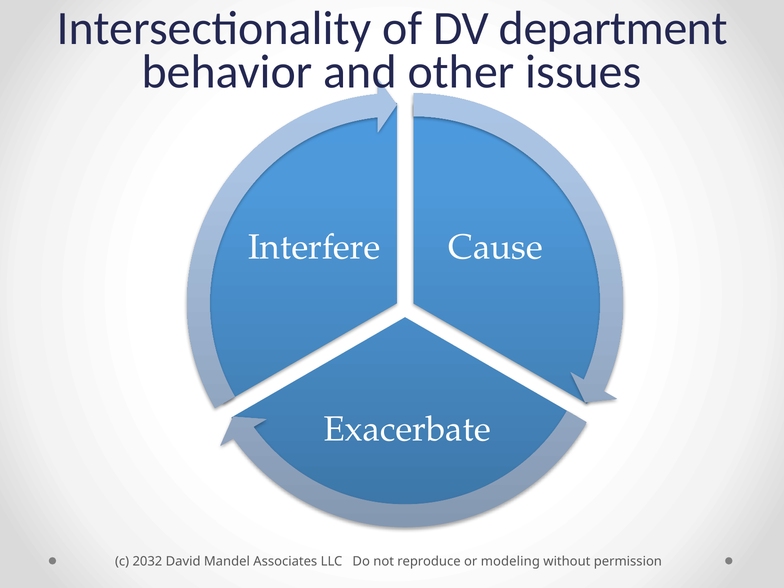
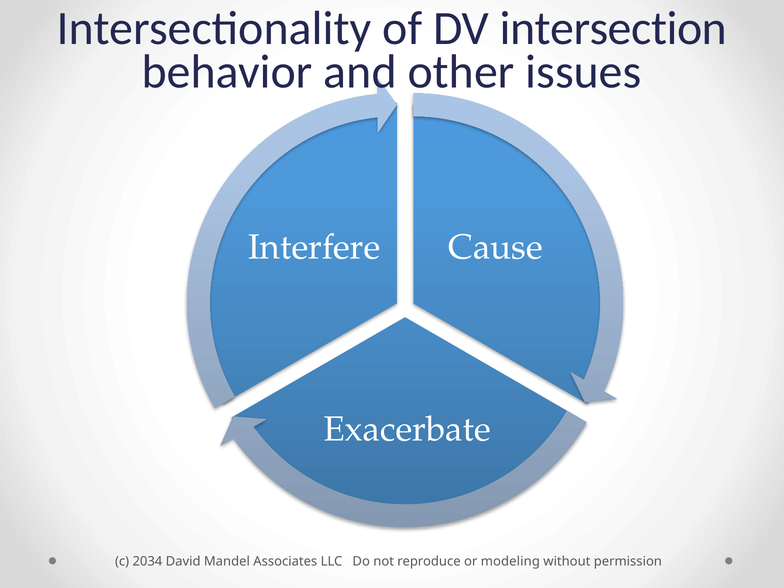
department: department -> intersection (613, 29)
2032: 2032 -> 2034 (147, 562)
